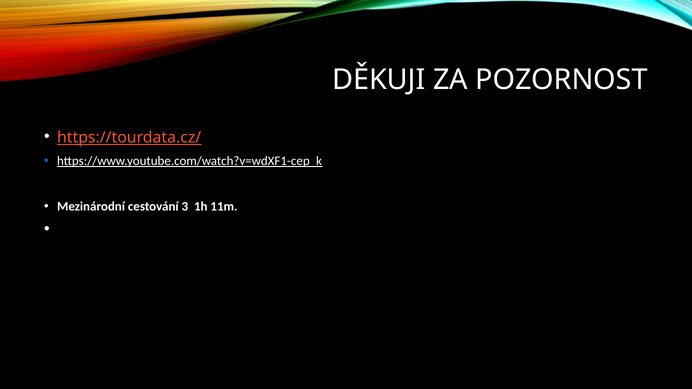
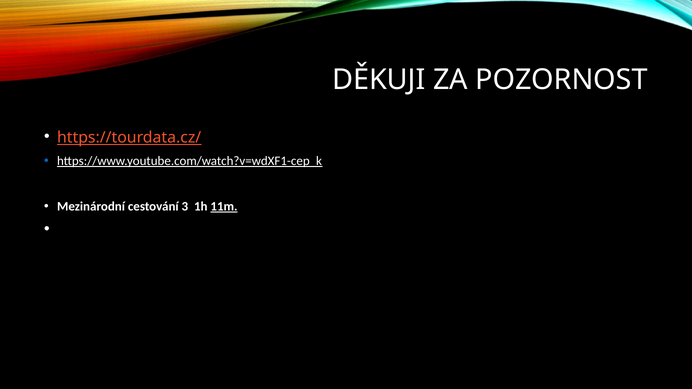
11m underline: none -> present (224, 207)
